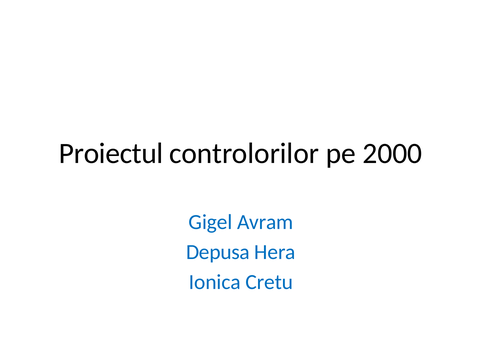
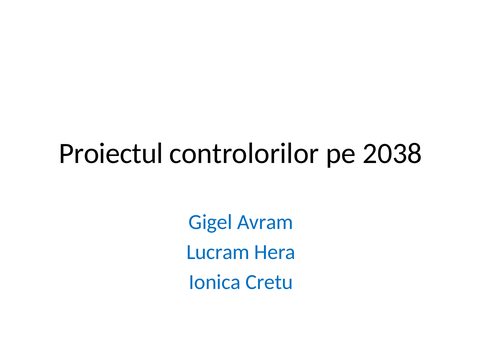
2000: 2000 -> 2038 (392, 153)
Depusa: Depusa -> Lucram (218, 252)
